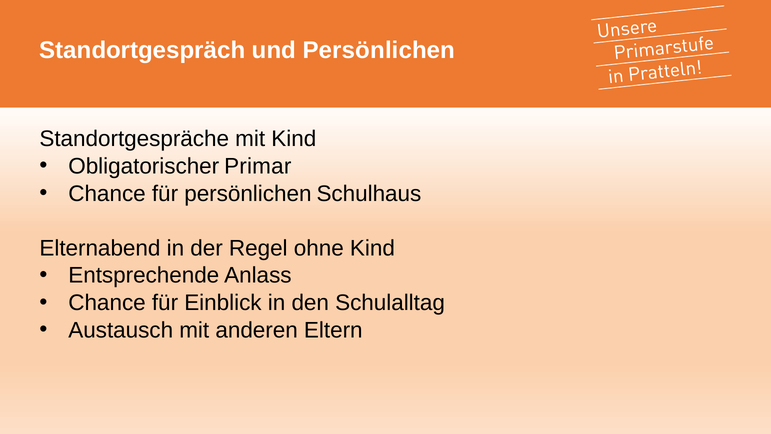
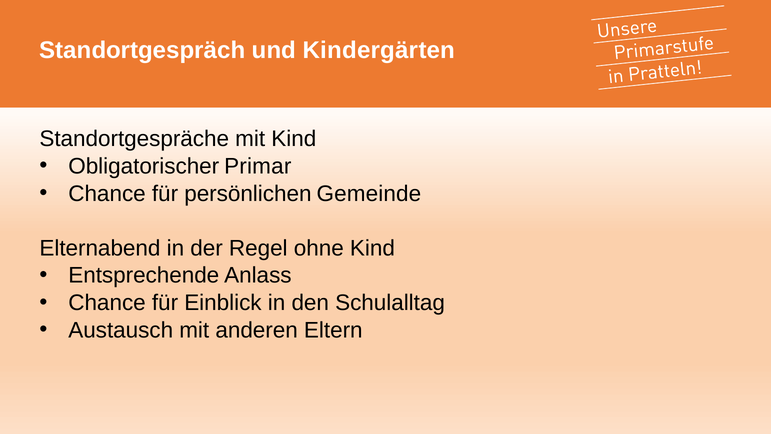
und Persönlichen: Persönlichen -> Kindergärten (379, 50)
Schulhaus: Schulhaus -> Gemeinde (369, 193)
